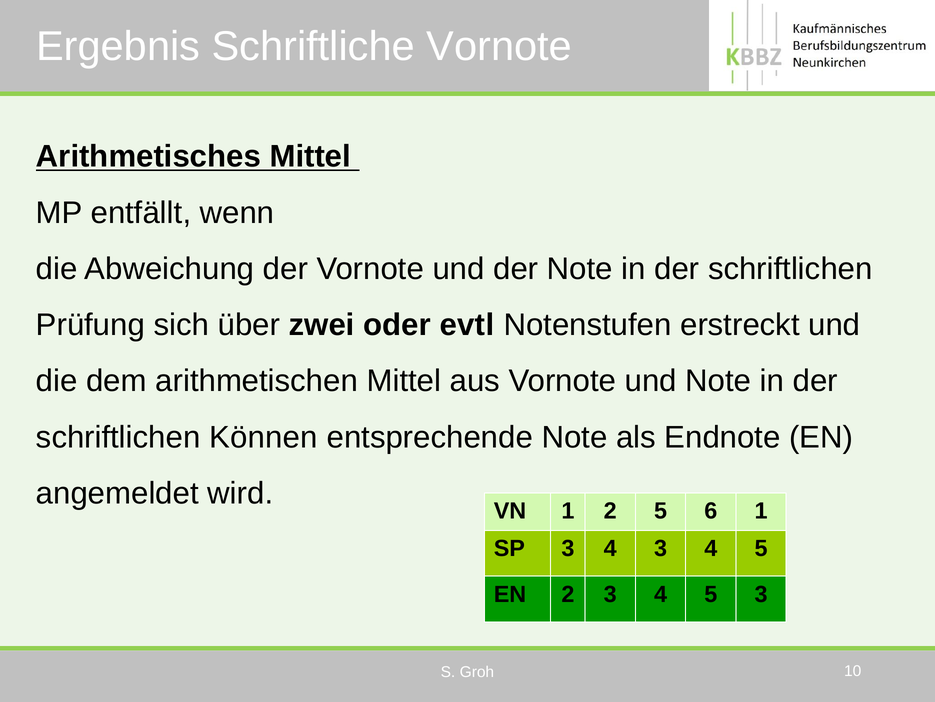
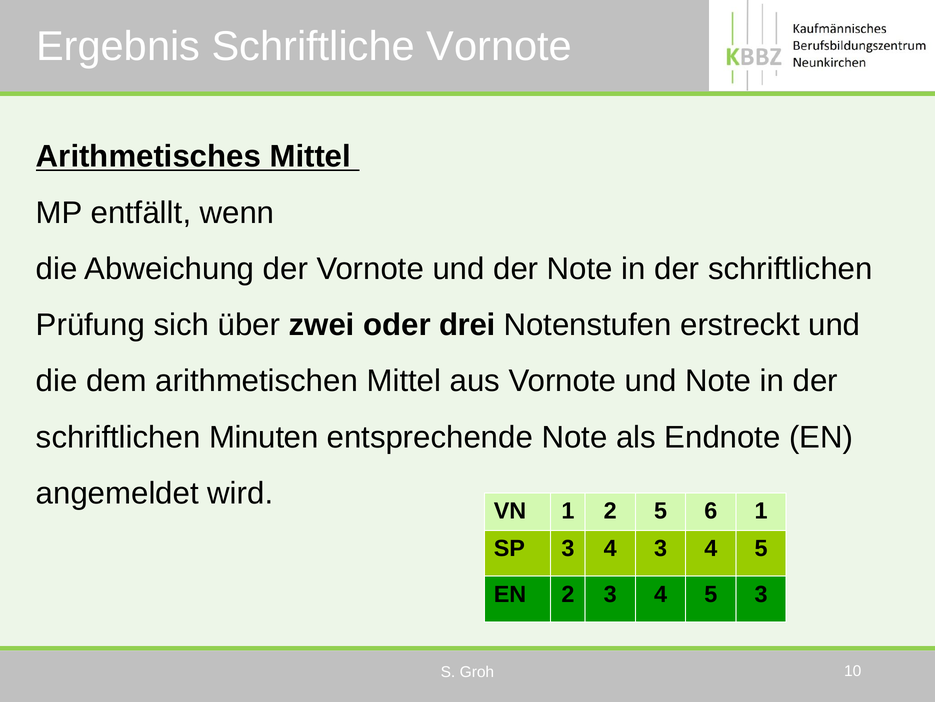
evtl: evtl -> drei (467, 325)
Können: Können -> Minuten (264, 437)
